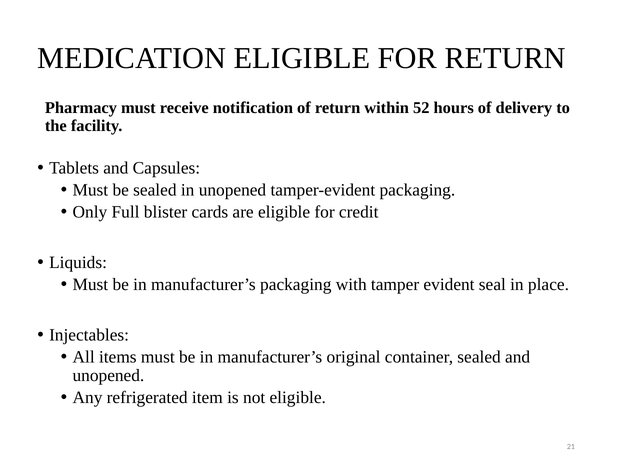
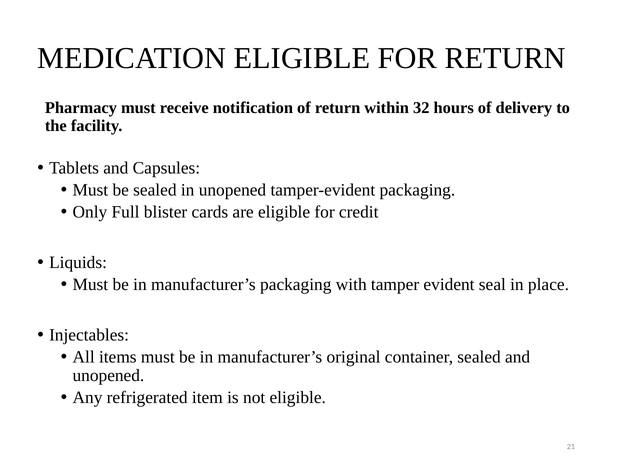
52: 52 -> 32 (421, 108)
